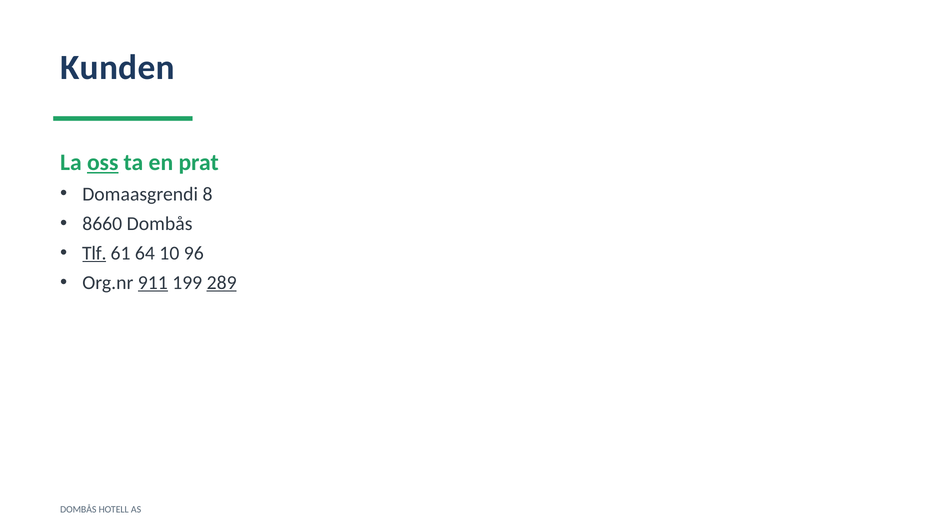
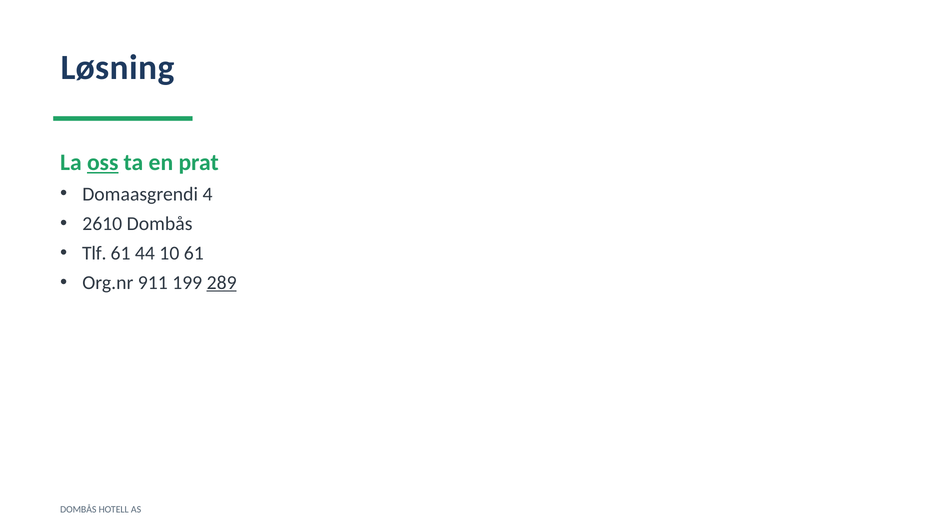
Kunden: Kunden -> Løsning (117, 67)
8: 8 -> 4 (208, 194)
8660: 8660 -> 2610 (102, 224)
Tlf underline: present -> none (94, 253)
64: 64 -> 44 (145, 253)
10 96: 96 -> 61 (194, 253)
911 underline: present -> none (153, 283)
